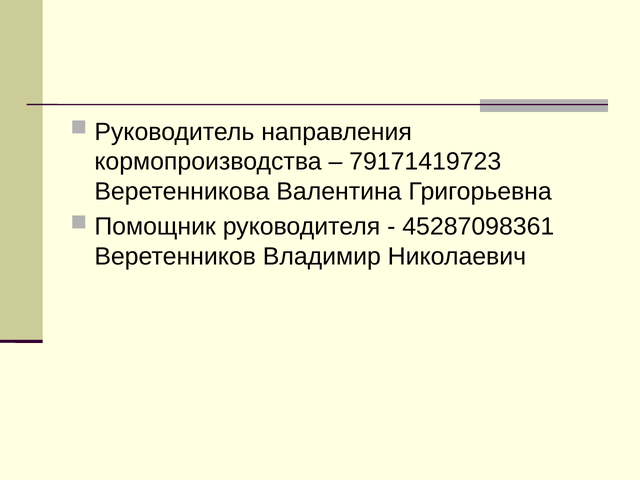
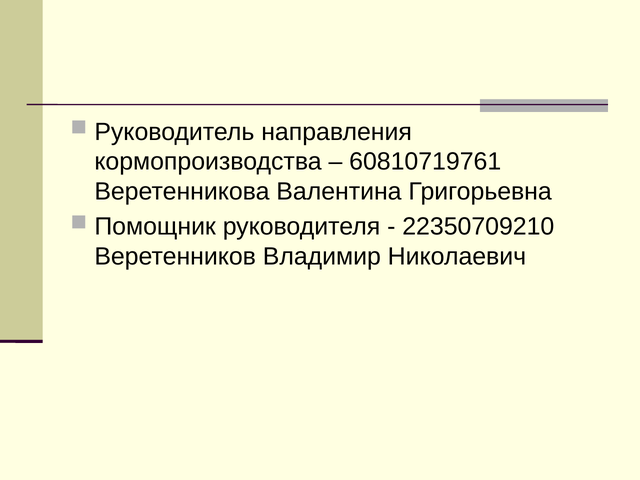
79171419723: 79171419723 -> 60810719761 (425, 162)
45287098361: 45287098361 -> 22350709210 (478, 227)
